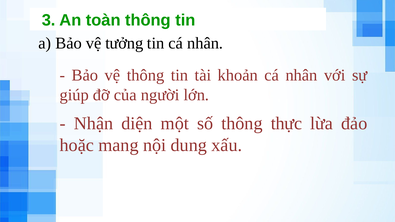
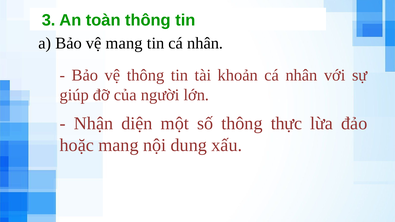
vệ tưởng: tưởng -> mang (124, 43)
